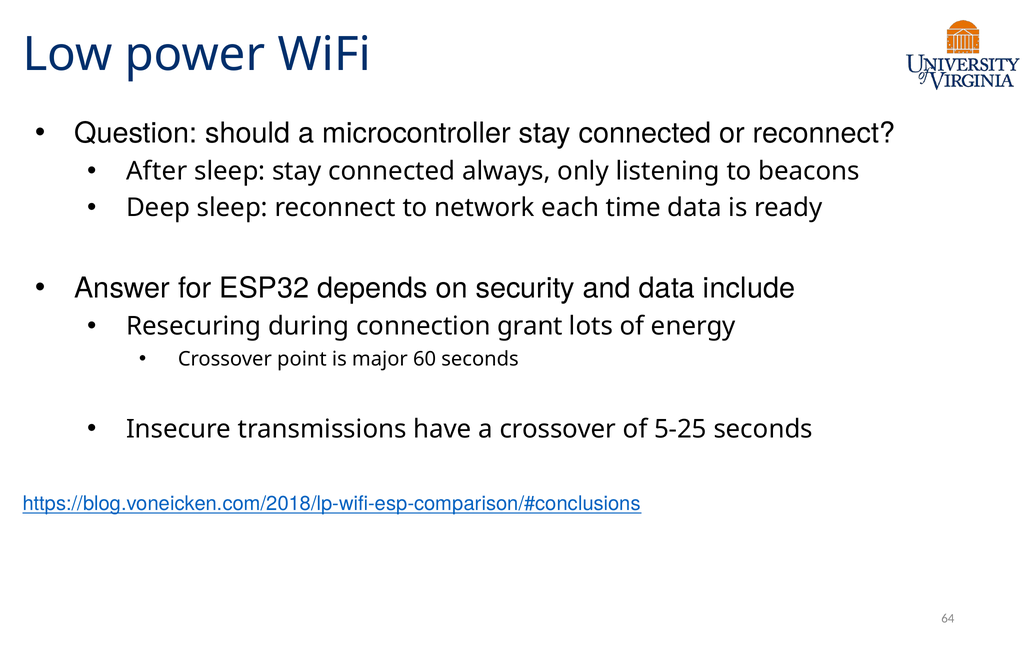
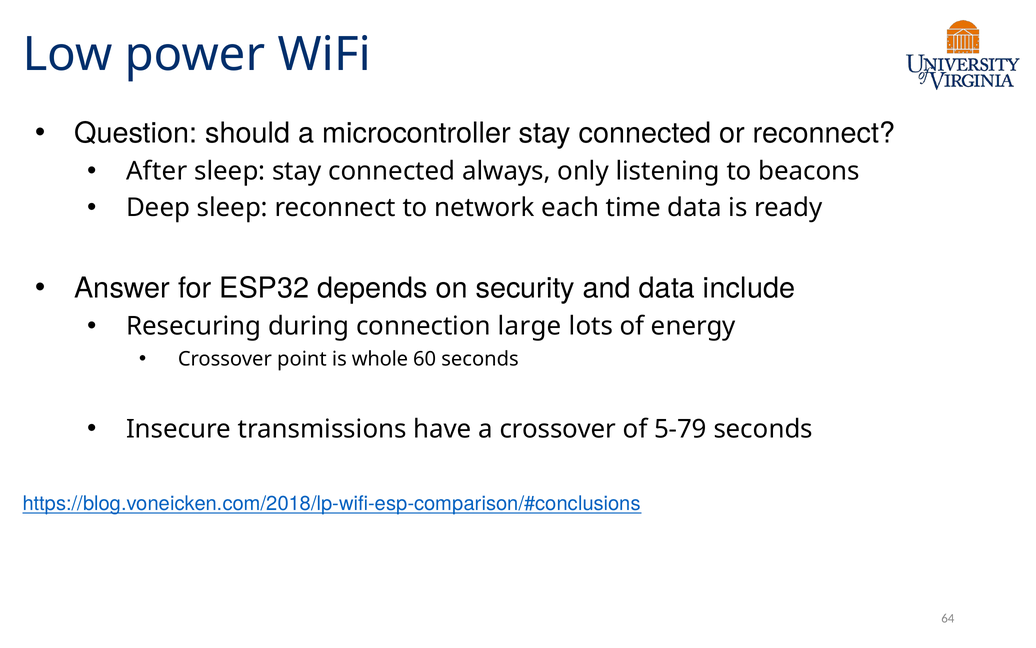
grant: grant -> large (530, 326)
major: major -> whole (380, 359)
5-25: 5-25 -> 5-79 (680, 429)
